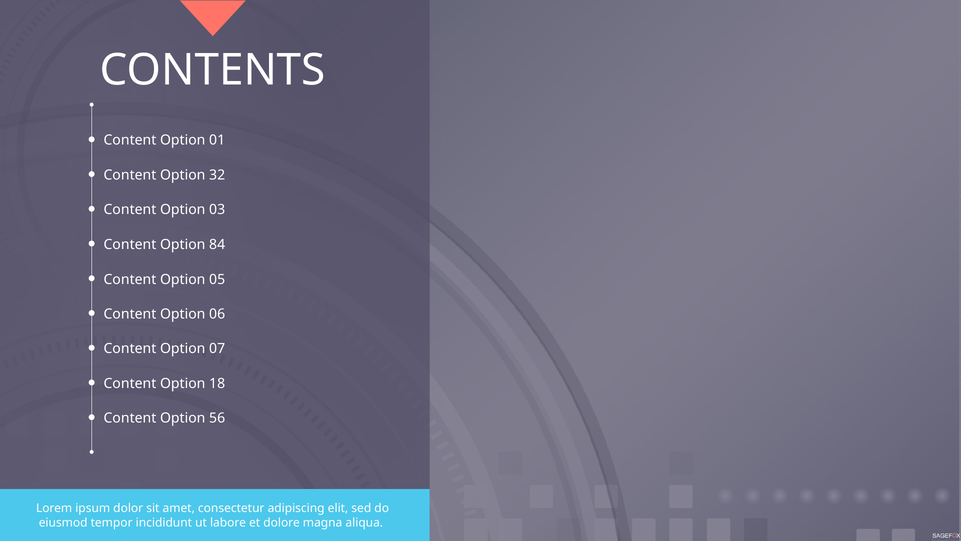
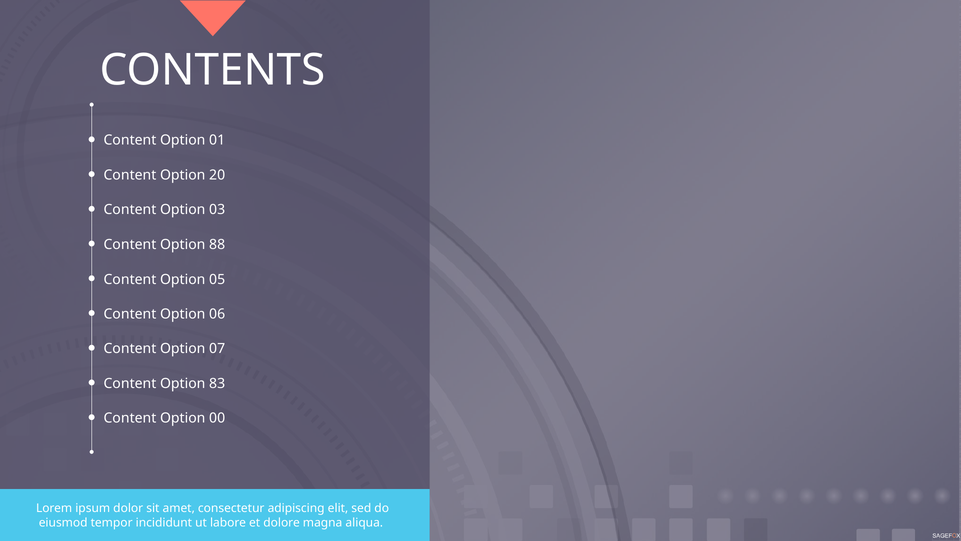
32: 32 -> 20 (217, 175)
84: 84 -> 88 (217, 244)
18: 18 -> 83 (217, 383)
56: 56 -> 00 (217, 418)
